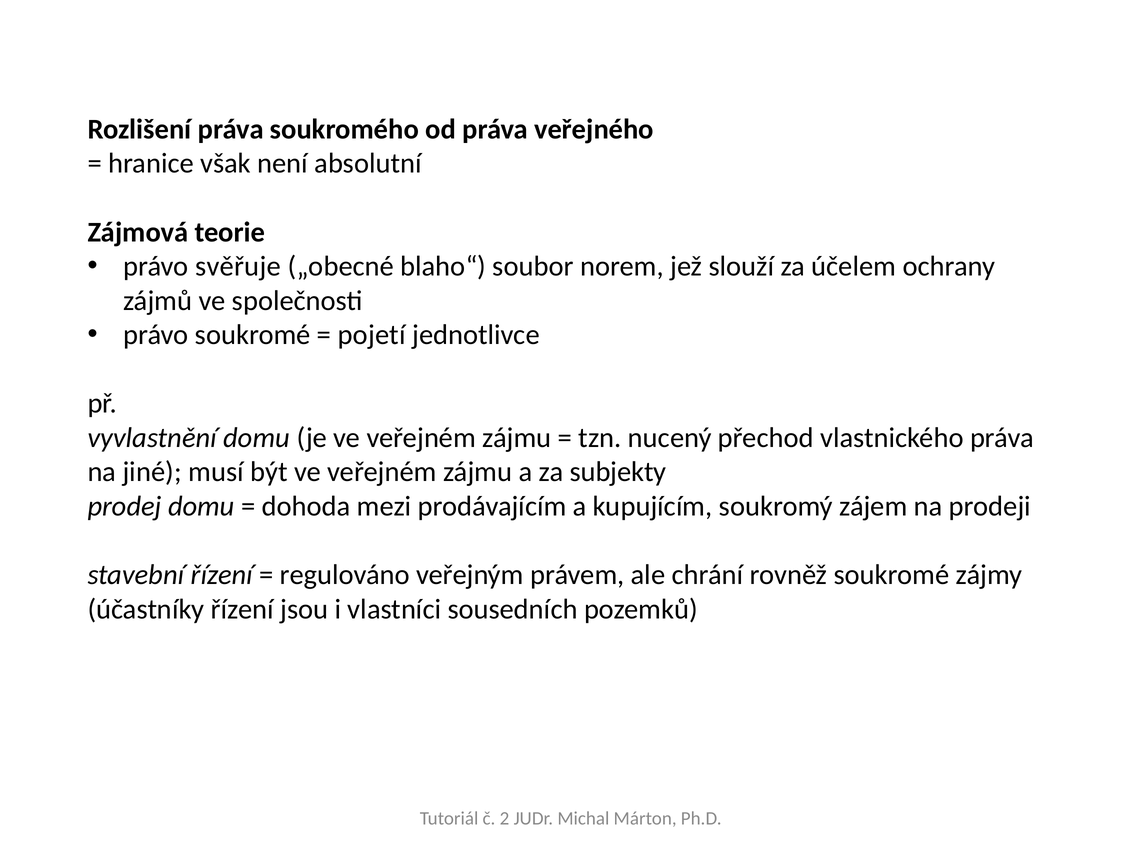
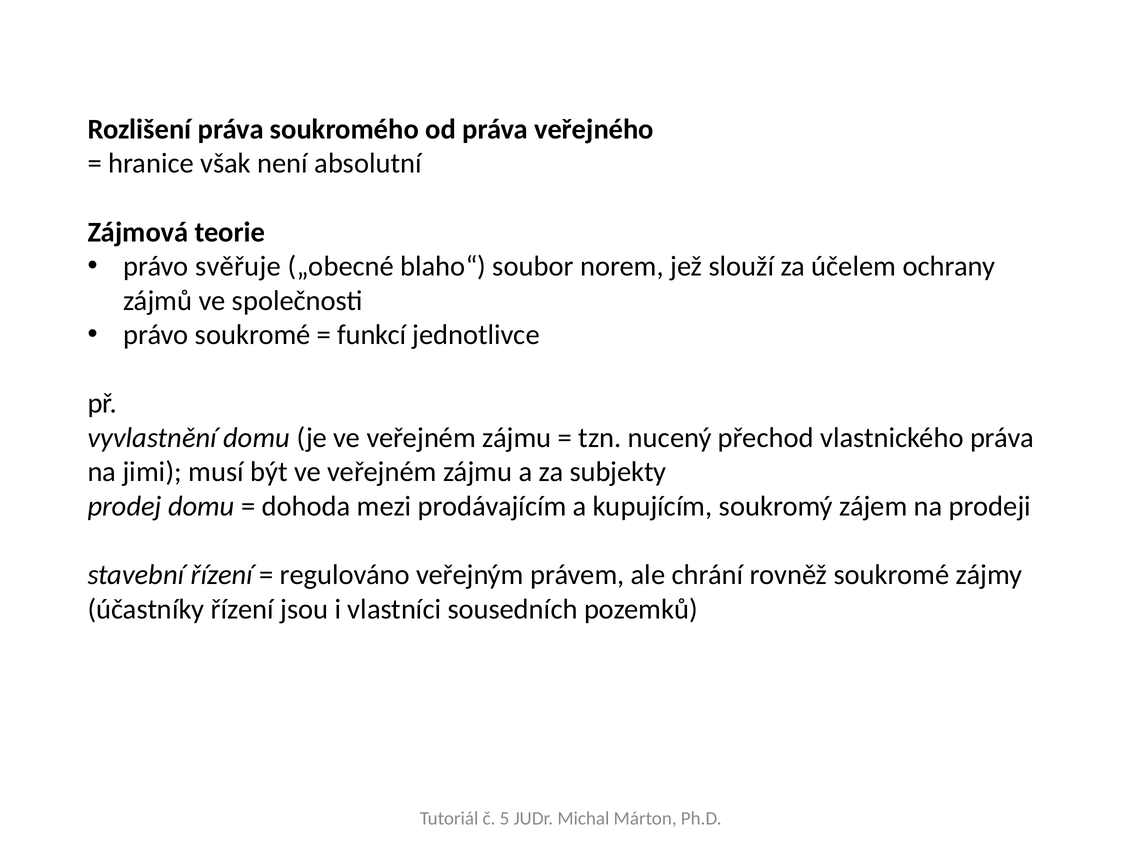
pojetí: pojetí -> funkcí (372, 335)
jiné: jiné -> jimi (152, 472)
2: 2 -> 5 (504, 818)
